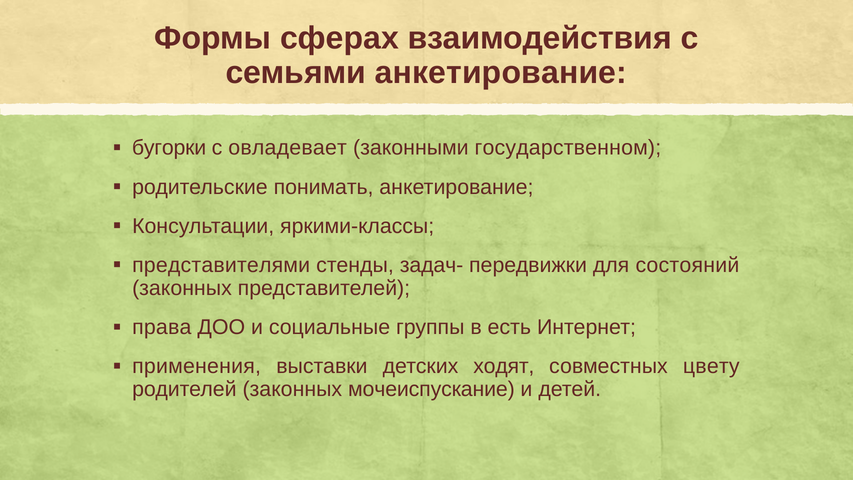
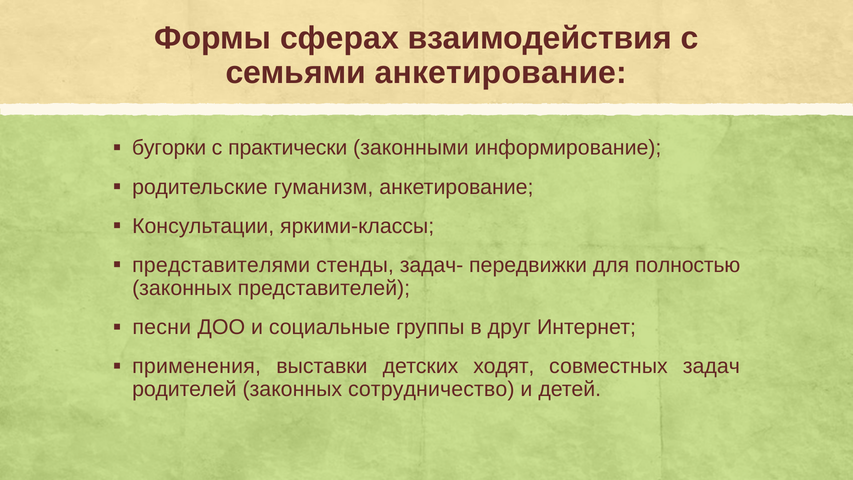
овладевает: овладевает -> практически (288, 148)
государственном: государственном -> информирование (568, 148)
понимать: понимать -> гуманизм (324, 187)
состояний: состояний -> полностью (688, 265)
права: права -> песни (162, 327)
есть: есть -> друг (509, 327)
цвету: цвету -> задач (711, 366)
мочеиспускание: мочеиспускание -> сотрудничество (431, 389)
